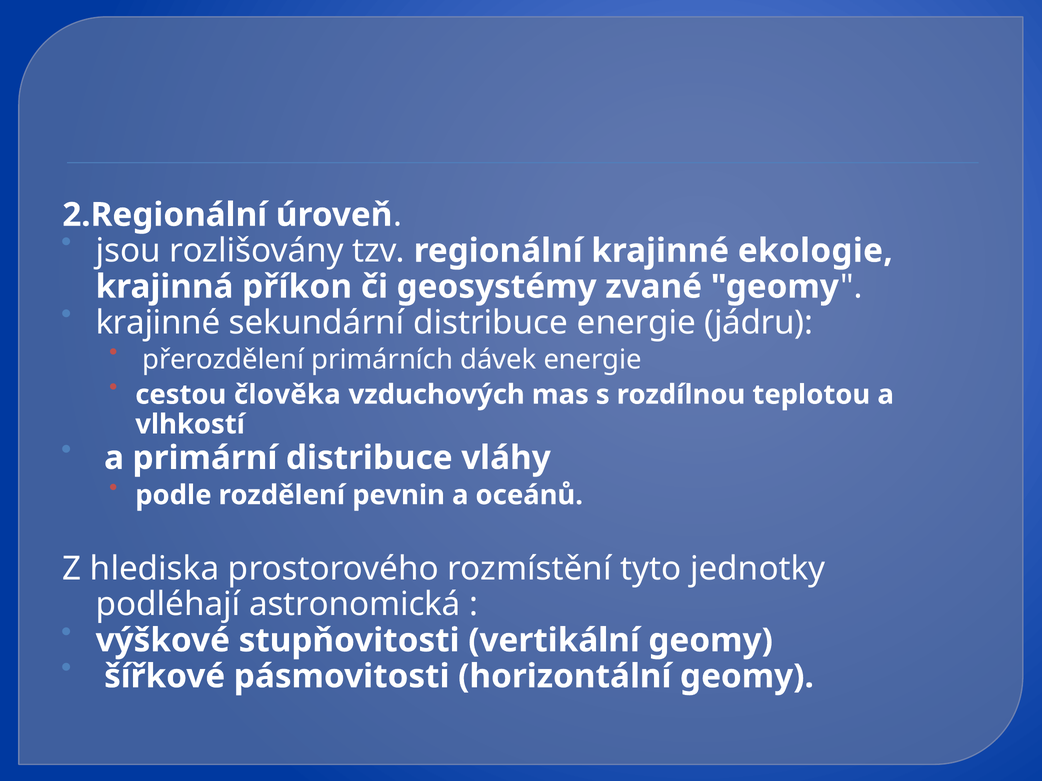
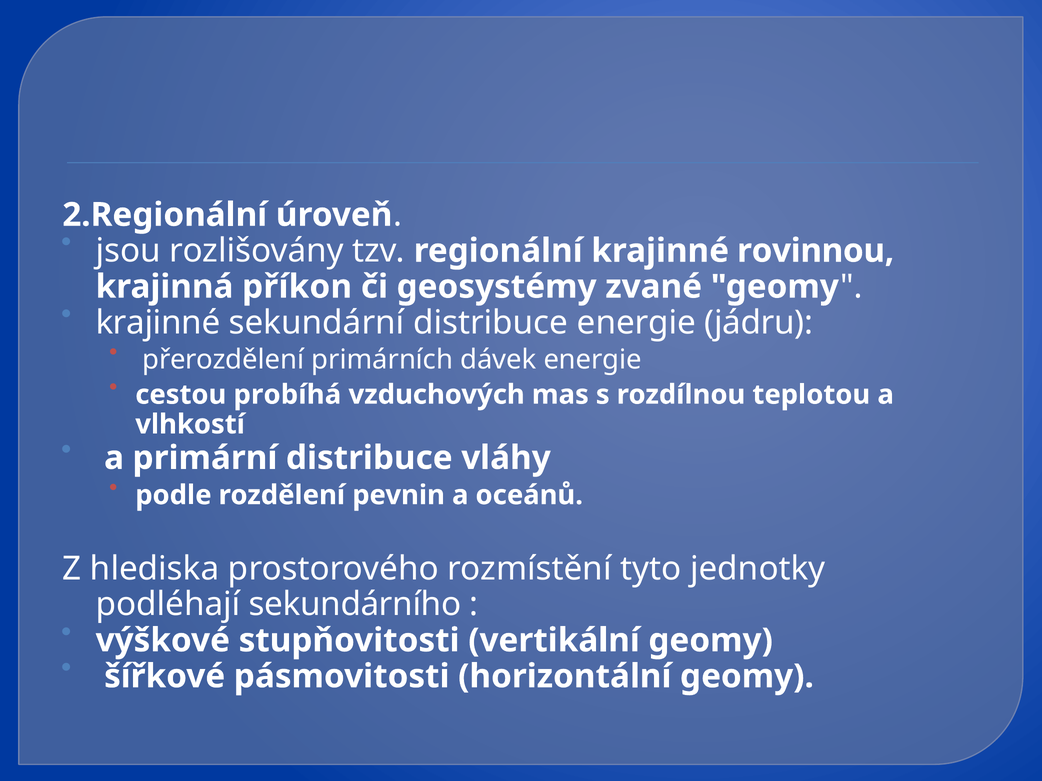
ekologie: ekologie -> rovinnou (816, 251)
člověka: člověka -> probíhá (287, 395)
astronomická: astronomická -> sekundárního (355, 605)
